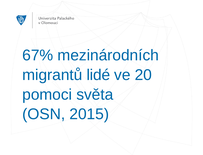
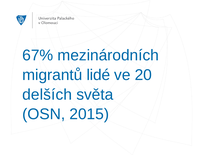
pomoci: pomoci -> delších (47, 94)
